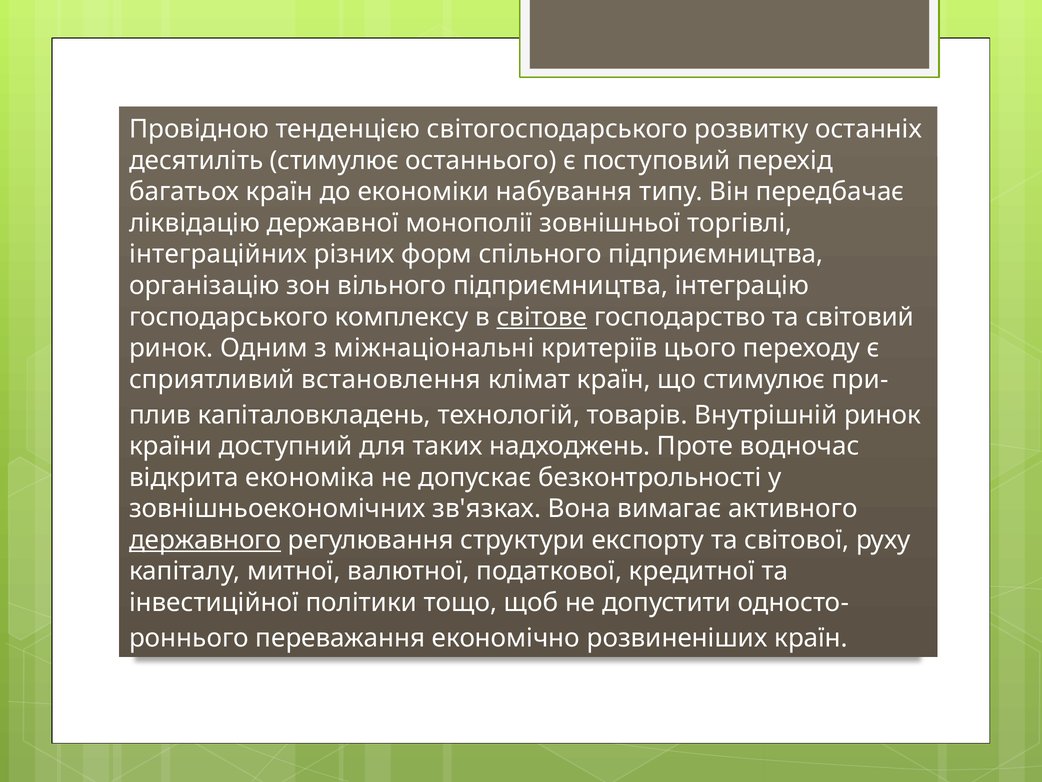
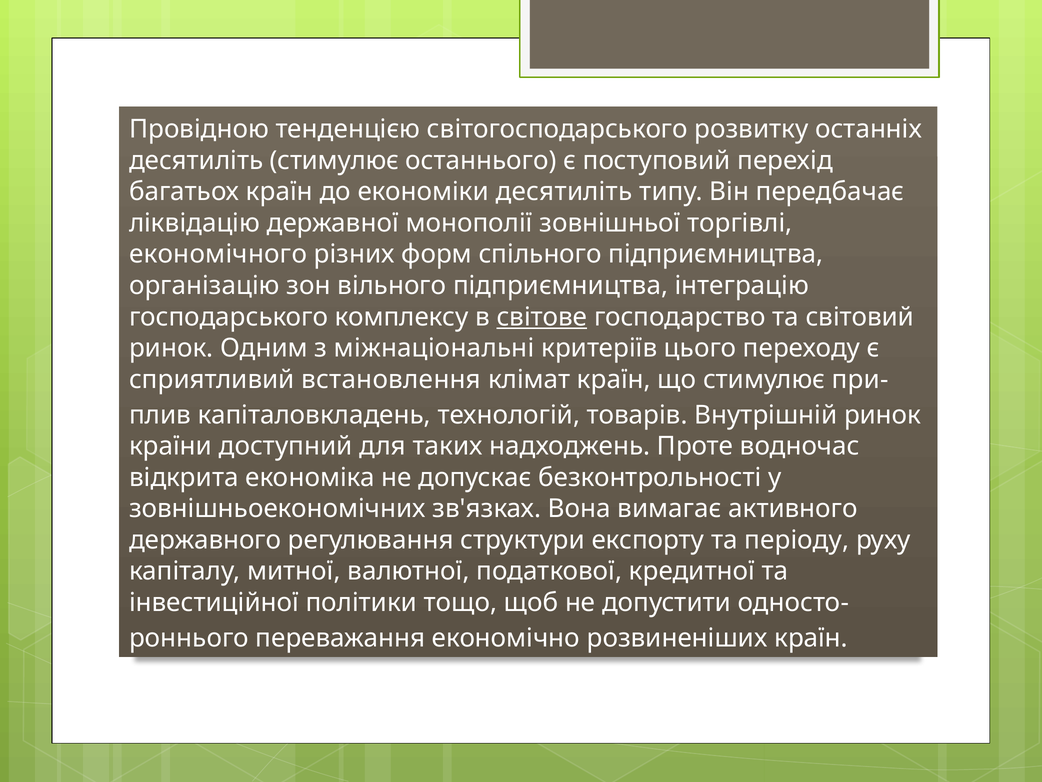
економіки набування: набування -> десятиліть (564, 192)
інтеграційних: інтеграційних -> економічного (218, 254)
державного underline: present -> none (205, 540)
світової: світової -> періоду (797, 540)
